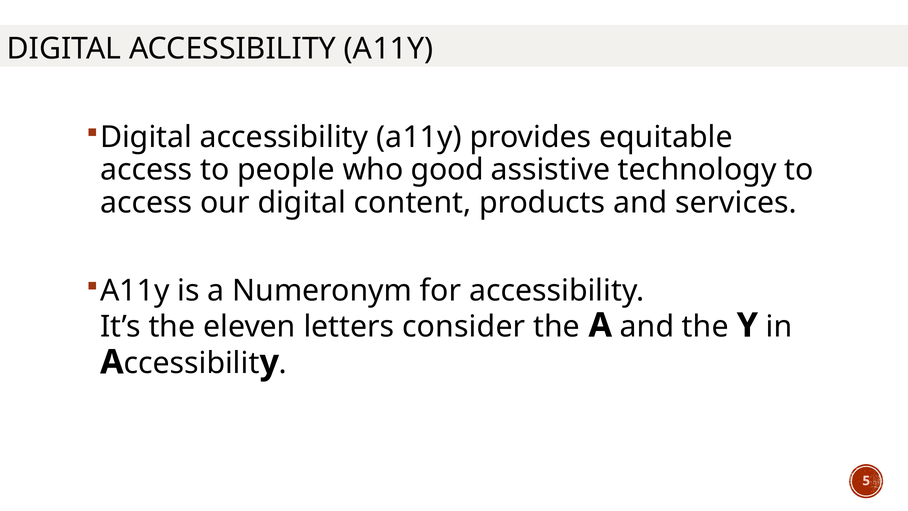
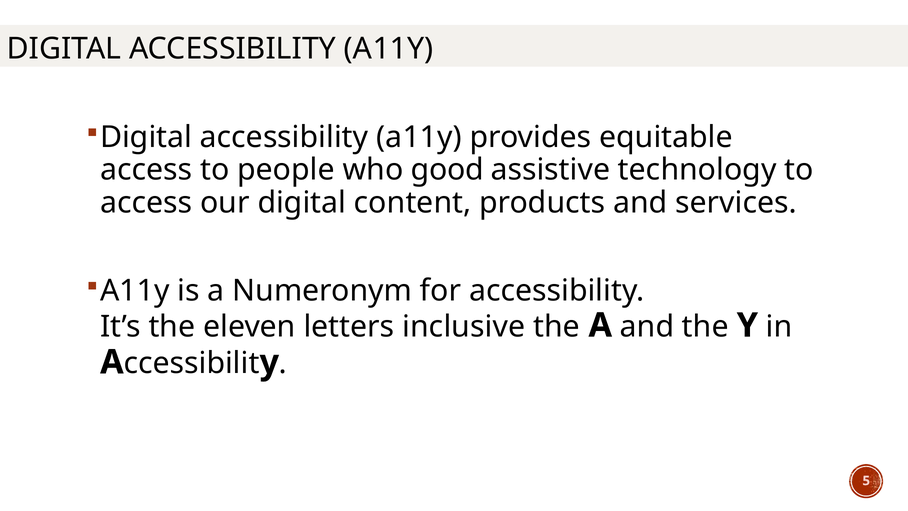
consider: consider -> inclusive (464, 327)
